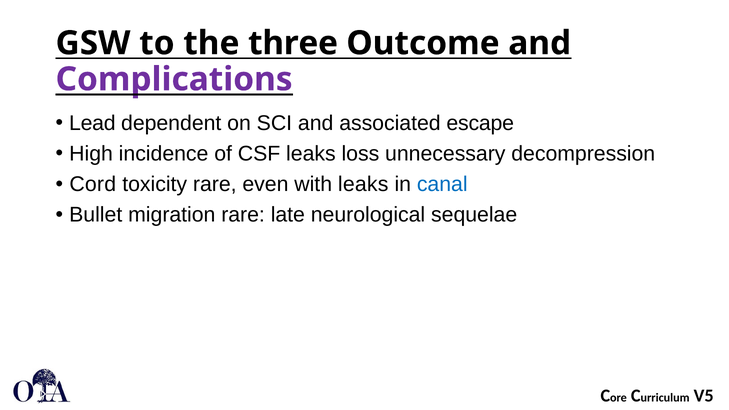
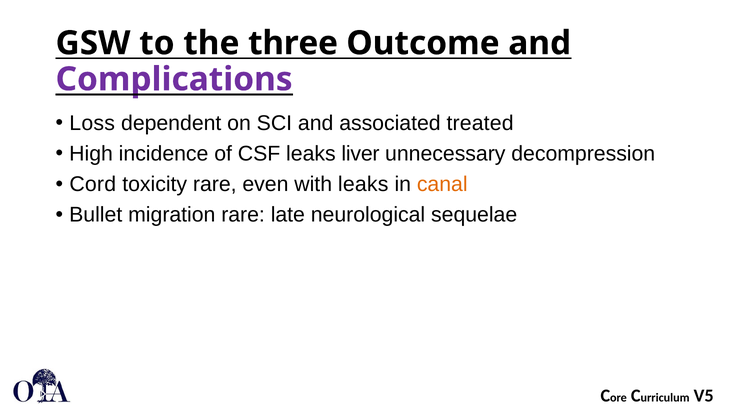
Lead: Lead -> Loss (92, 123)
escape: escape -> treated (480, 123)
loss: loss -> liver (361, 154)
canal colour: blue -> orange (442, 184)
